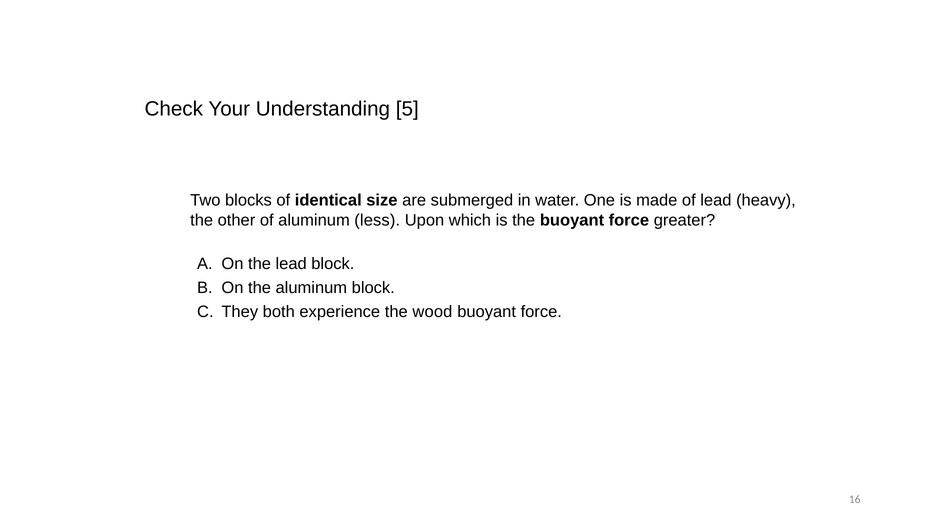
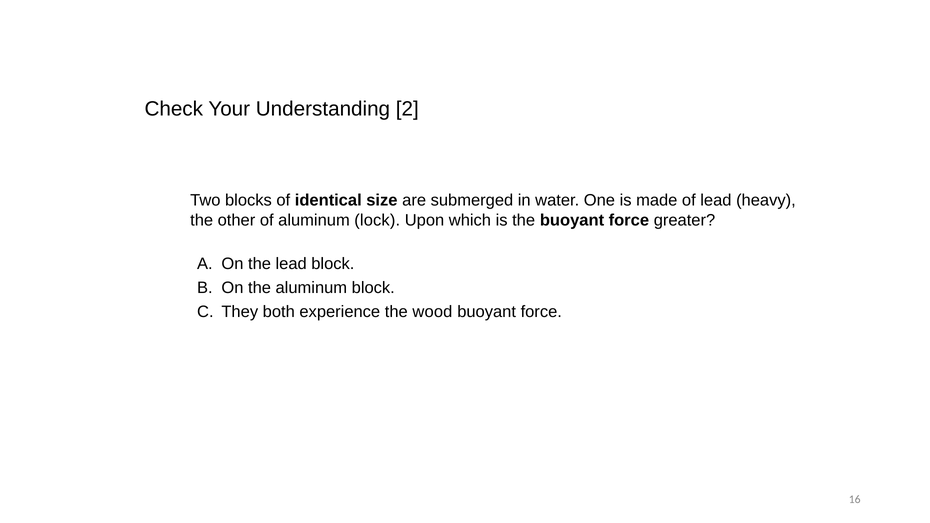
5: 5 -> 2 (407, 109)
less: less -> lock (377, 220)
